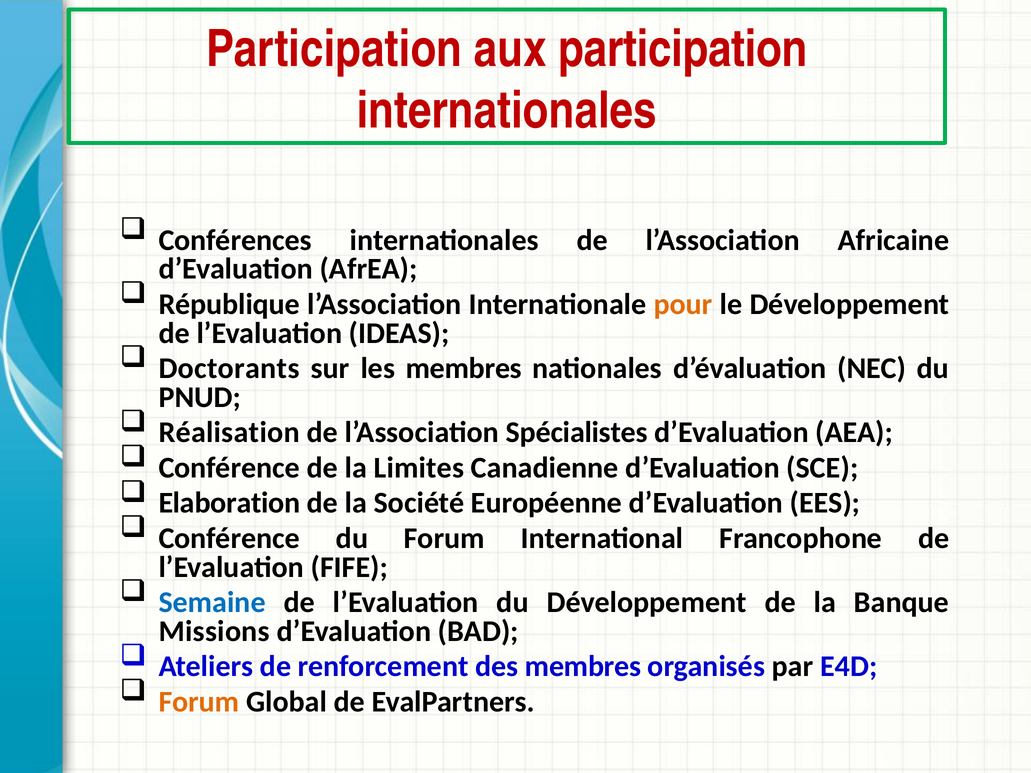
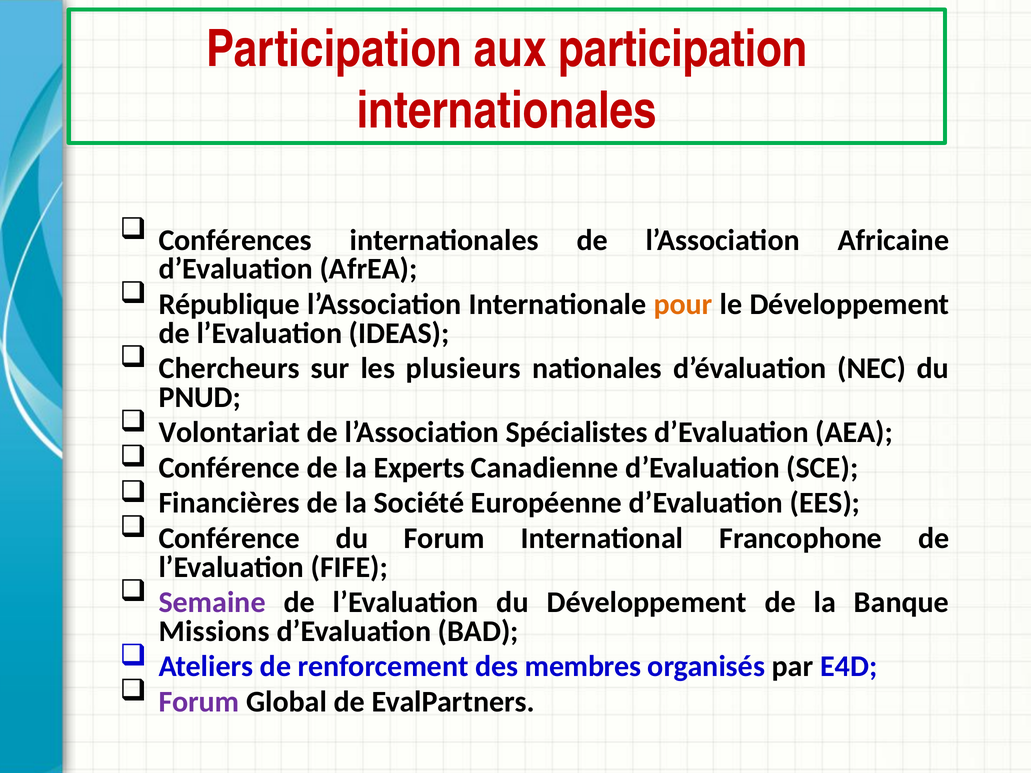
Doctorants: Doctorants -> Chercheurs (229, 368)
les membres: membres -> plusieurs (463, 368)
Réalisation: Réalisation -> Volontariat (229, 433)
Limites: Limites -> Experts (419, 468)
Elaboration: Elaboration -> Financières (229, 503)
Semaine colour: blue -> purple (212, 603)
Forum colour: orange -> purple (199, 702)
